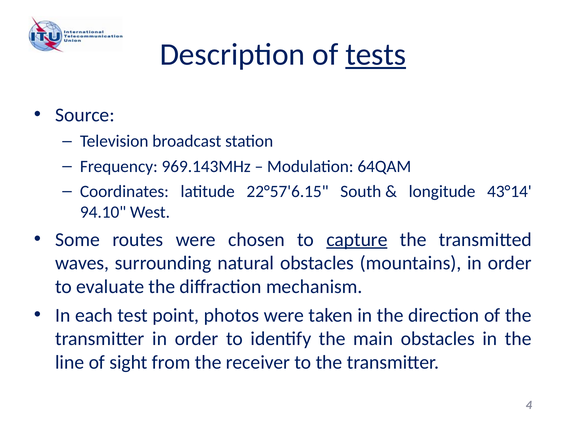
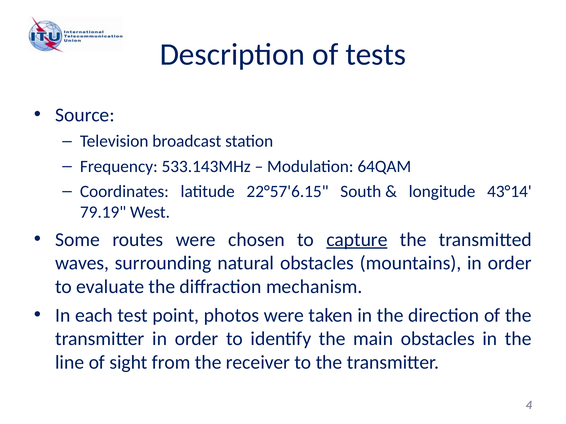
tests underline: present -> none (376, 55)
969.143MHz: 969.143MHz -> 533.143MHz (206, 167)
94.10: 94.10 -> 79.19 (103, 213)
